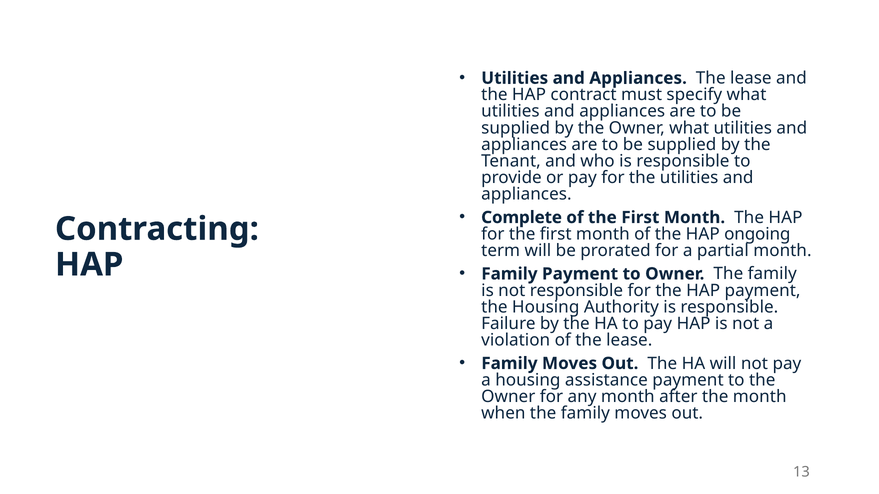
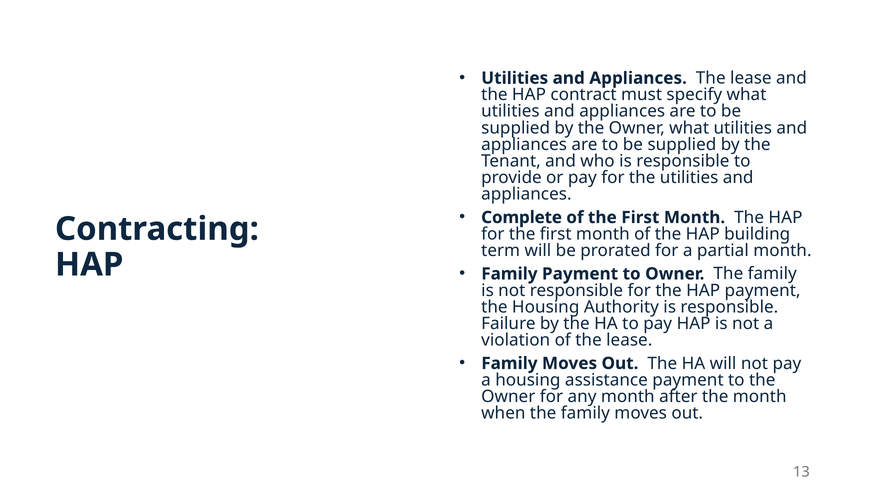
ongoing: ongoing -> building (757, 234)
